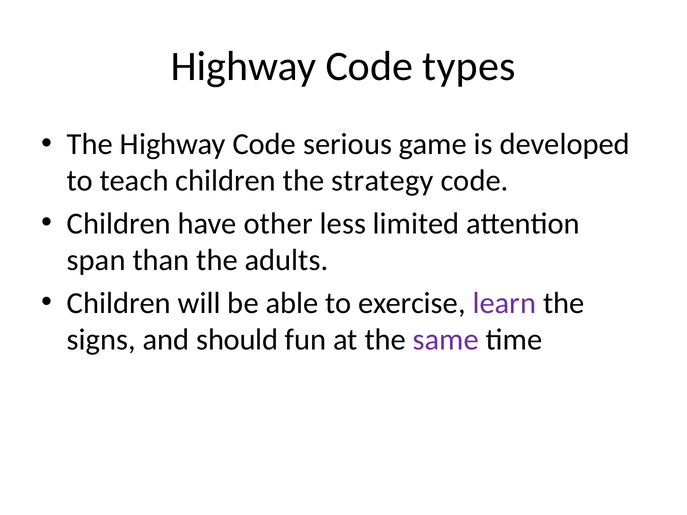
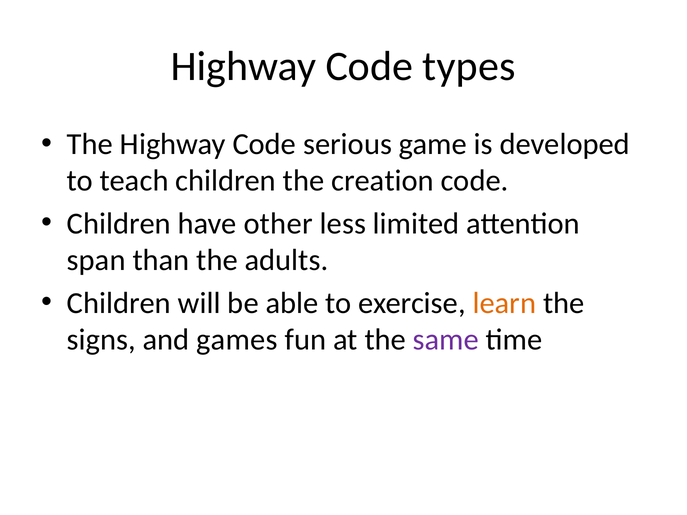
strategy: strategy -> creation (383, 181)
learn colour: purple -> orange (504, 303)
should: should -> games (237, 340)
